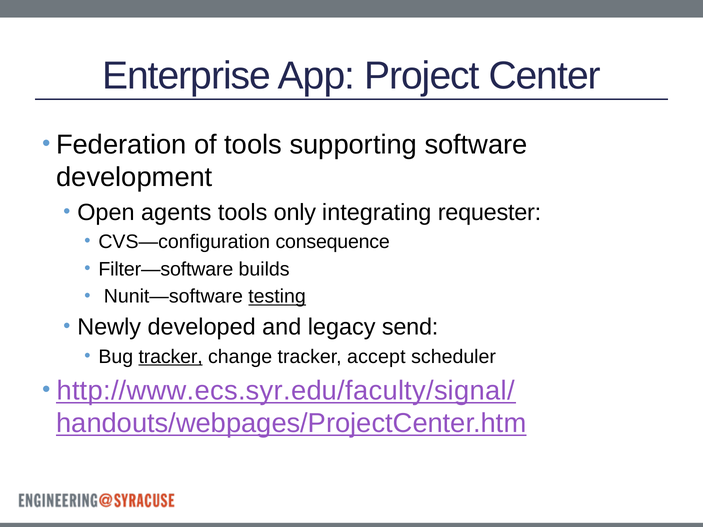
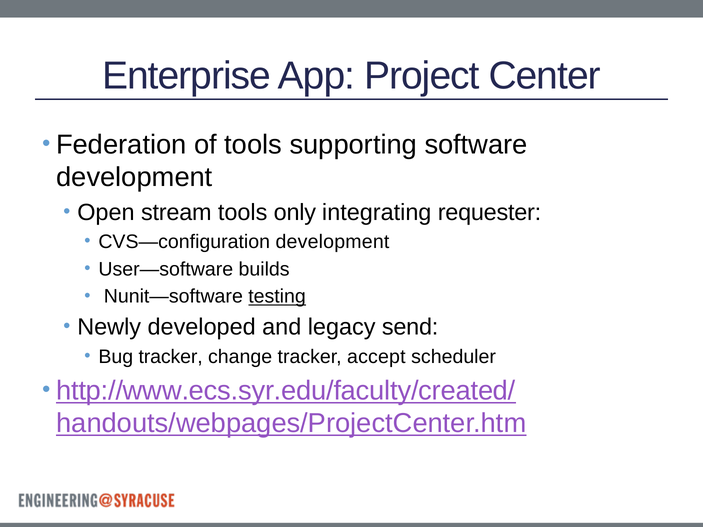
agents: agents -> stream (176, 212)
CVS—configuration consequence: consequence -> development (332, 242)
Filter—software: Filter—software -> User—software (166, 269)
tracker underline: present -> none (171, 357)
http://www.ecs.syr.edu/faculty/signal/: http://www.ecs.syr.edu/faculty/signal/ -> http://www.ecs.syr.edu/faculty/created/ (286, 391)
